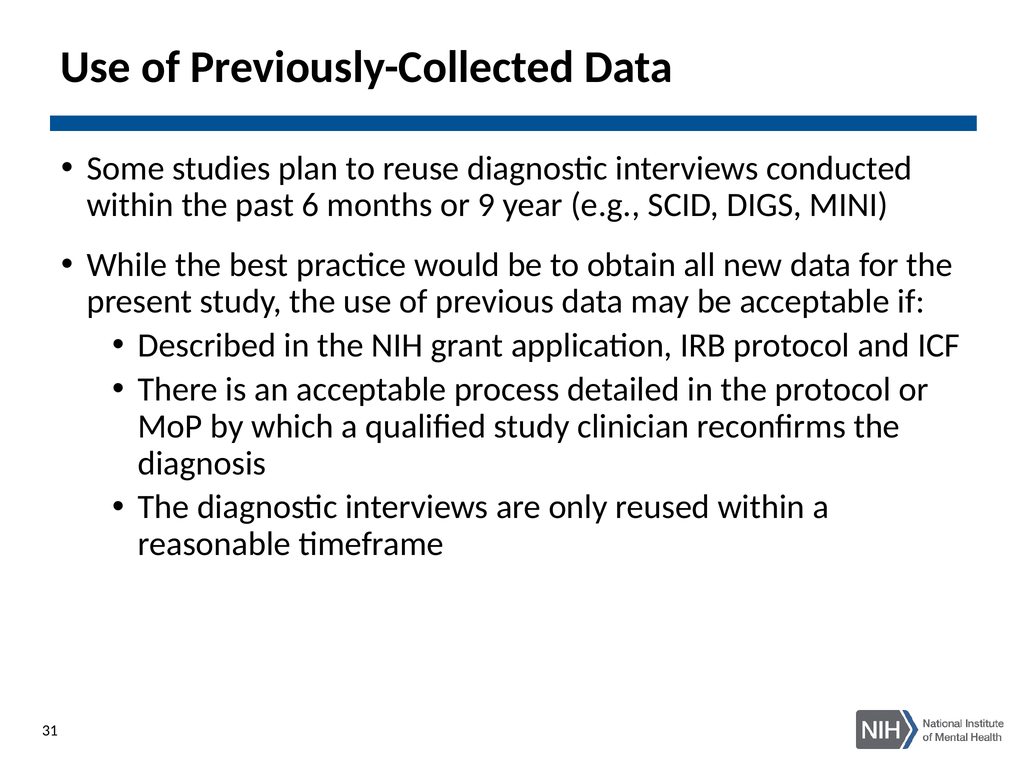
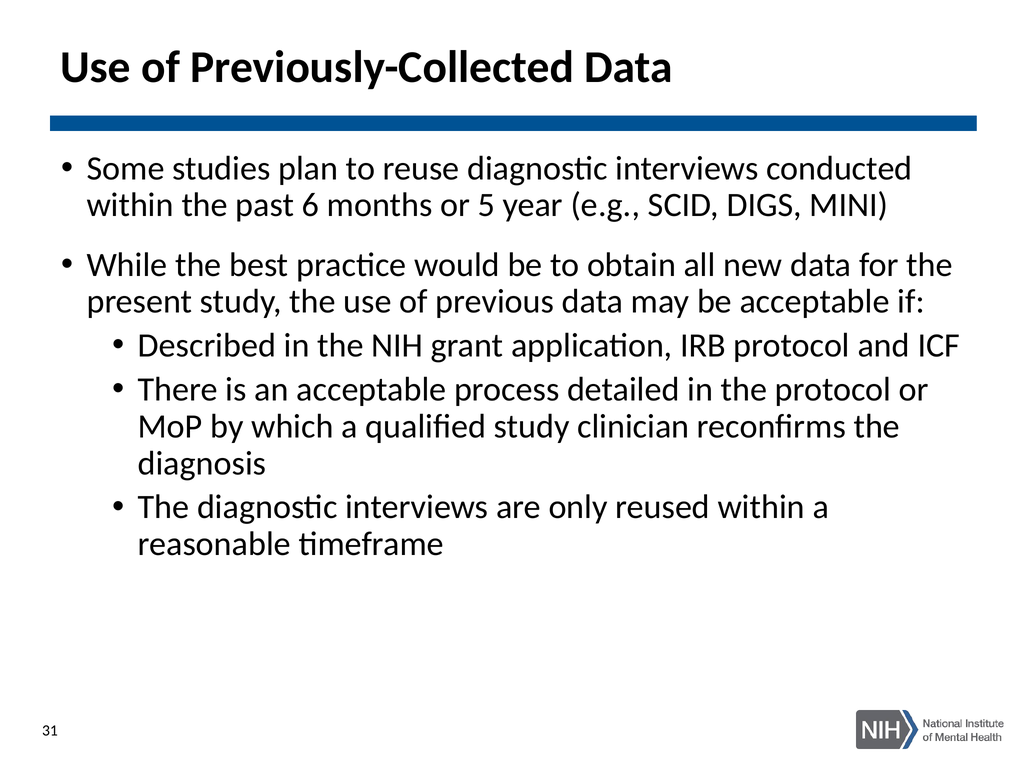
9: 9 -> 5 (486, 205)
